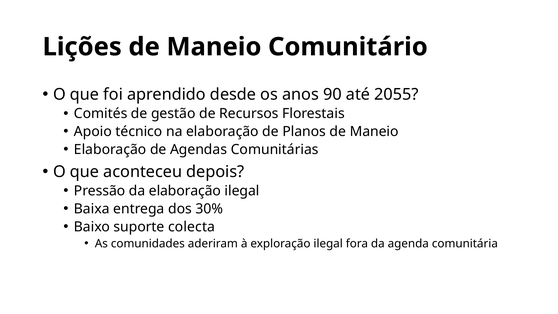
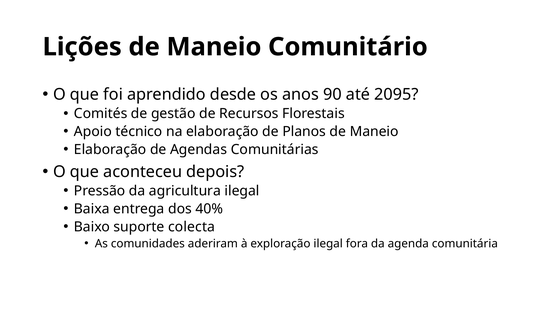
2055: 2055 -> 2095 (396, 94)
da elaboração: elaboração -> agricultura (185, 191)
30%: 30% -> 40% (209, 209)
